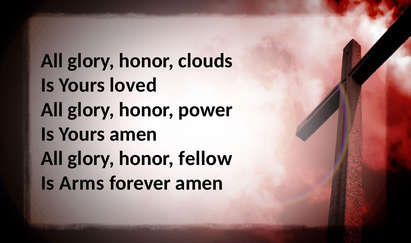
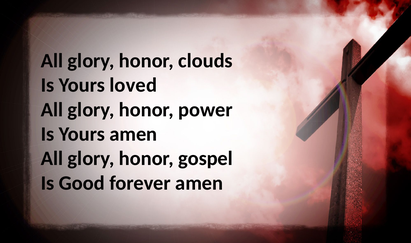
fellow: fellow -> gospel (206, 159)
Arms: Arms -> Good (82, 183)
